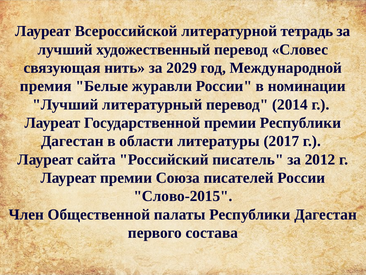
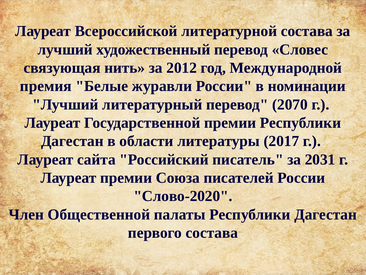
литературной тетрадь: тетрадь -> состава (307, 31)
2029: 2029 -> 2012 (182, 68)
2014: 2014 -> 2070 (290, 104)
2012: 2012 -> 2031 (320, 159)
Слово-2015: Слово-2015 -> Слово-2020 (183, 196)
